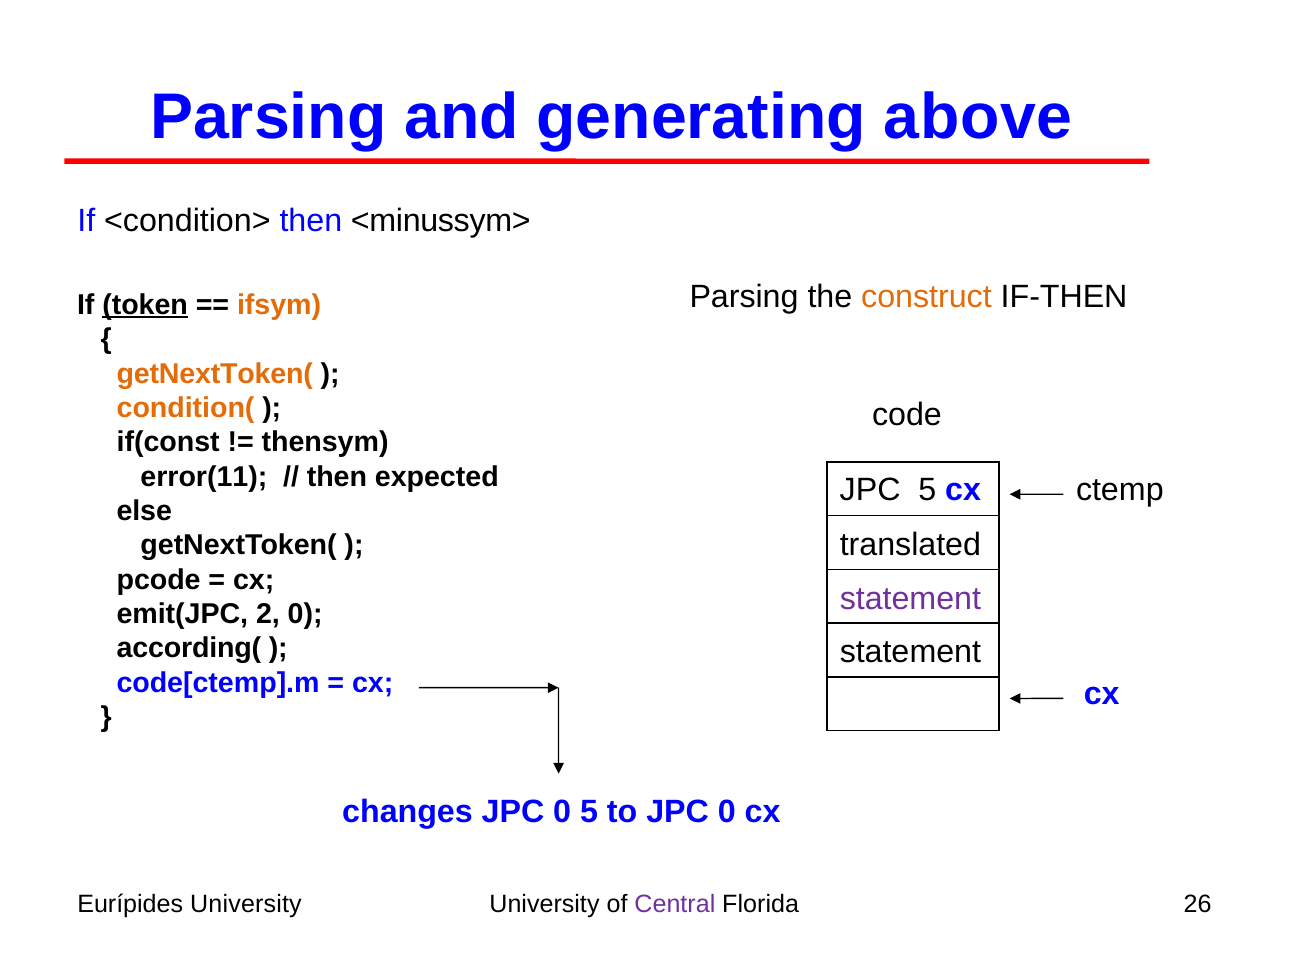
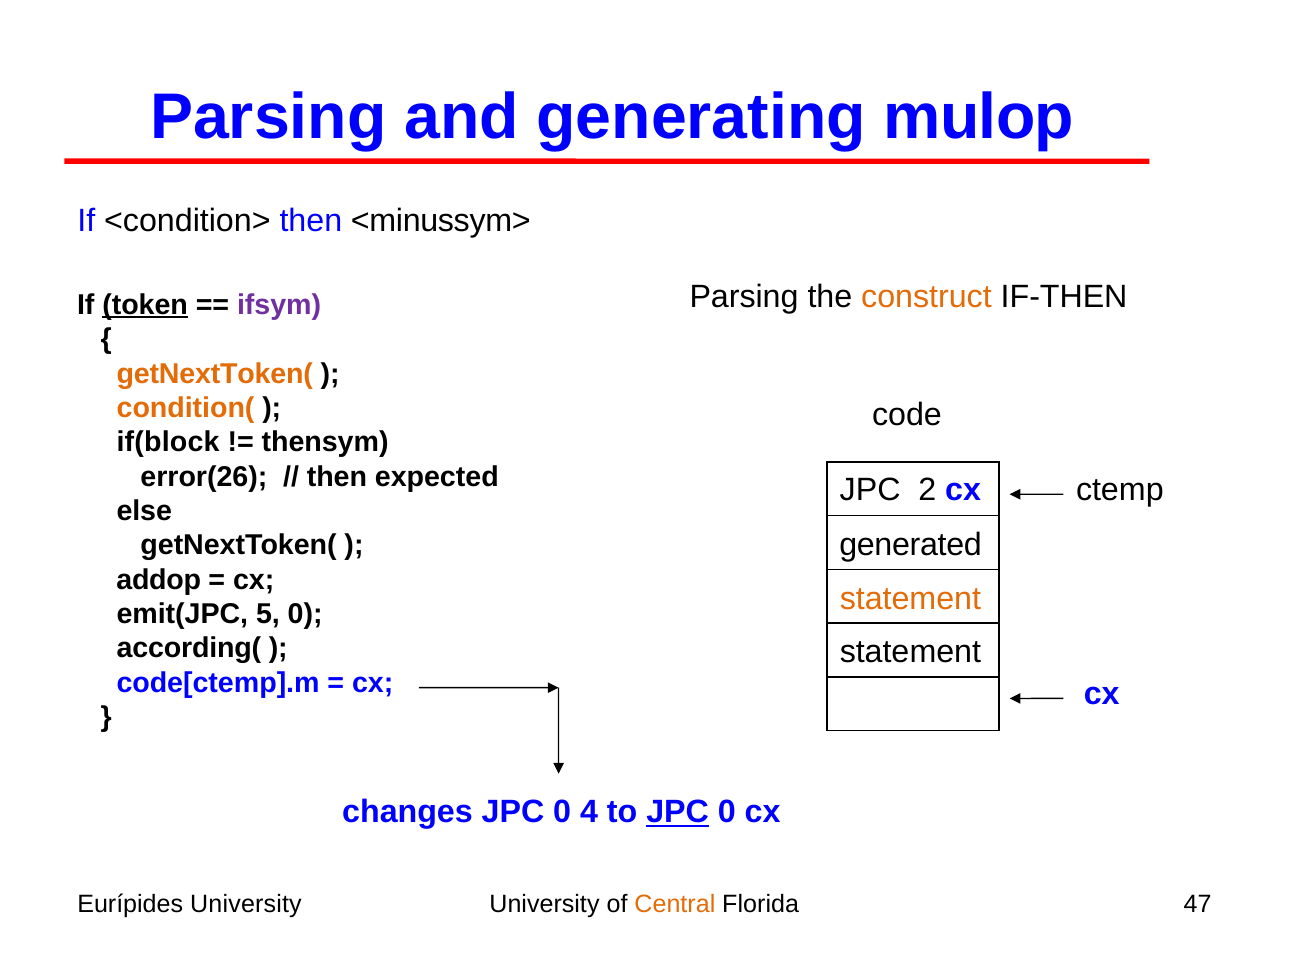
above: above -> mulop (979, 117)
ifsym colour: orange -> purple (279, 305)
if(const: if(const -> if(block (168, 442)
error(11: error(11 -> error(26 (204, 477)
JPC 5: 5 -> 2 (927, 490)
translated: translated -> generated (911, 545)
pcode: pcode -> addop (159, 580)
statement colour: purple -> orange (910, 598)
2: 2 -> 5 (268, 614)
0 5: 5 -> 4 (589, 812)
JPC underline: none -> present (678, 812)
Central colour: purple -> orange (675, 904)
26: 26 -> 47 (1198, 904)
